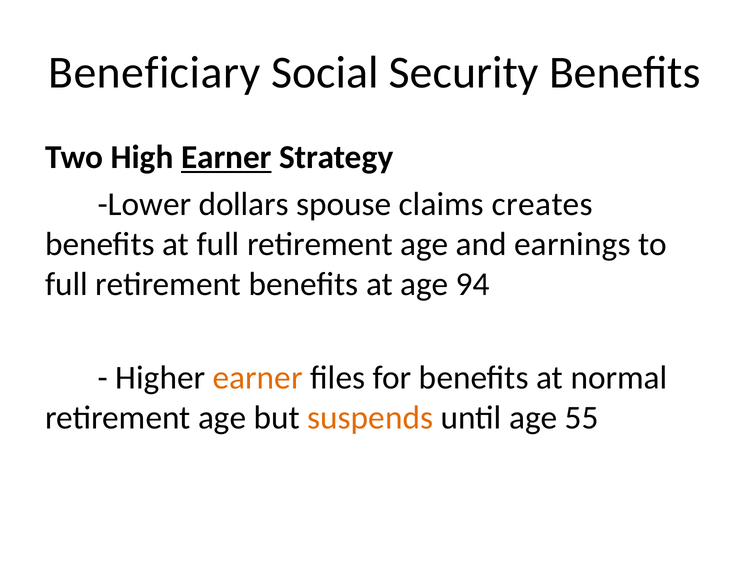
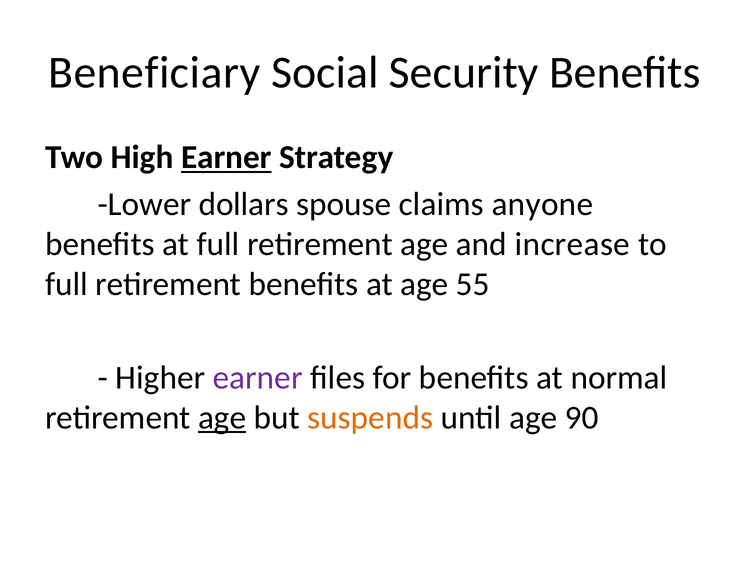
creates: creates -> anyone (542, 204)
earnings: earnings -> increase (572, 244)
94: 94 -> 55 (473, 284)
earner colour: orange -> purple (258, 377)
age underline: none -> present (222, 417)
55: 55 -> 90 (582, 417)
